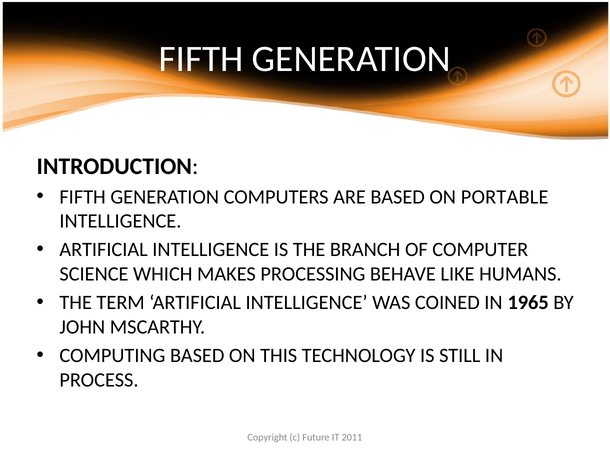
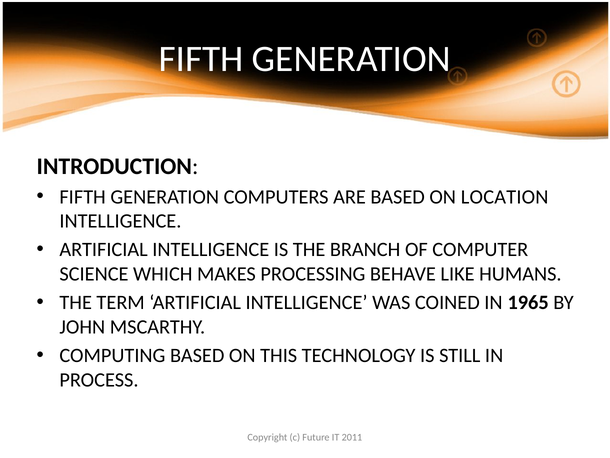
PORTABLE: PORTABLE -> LOCATION (505, 197)
